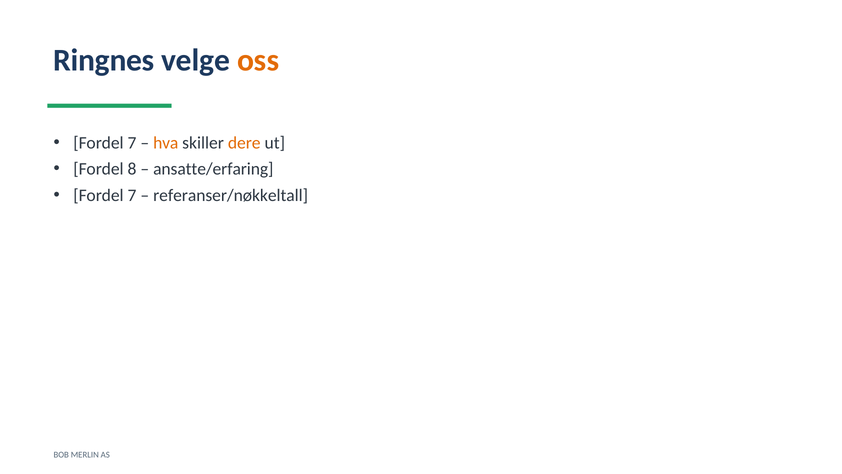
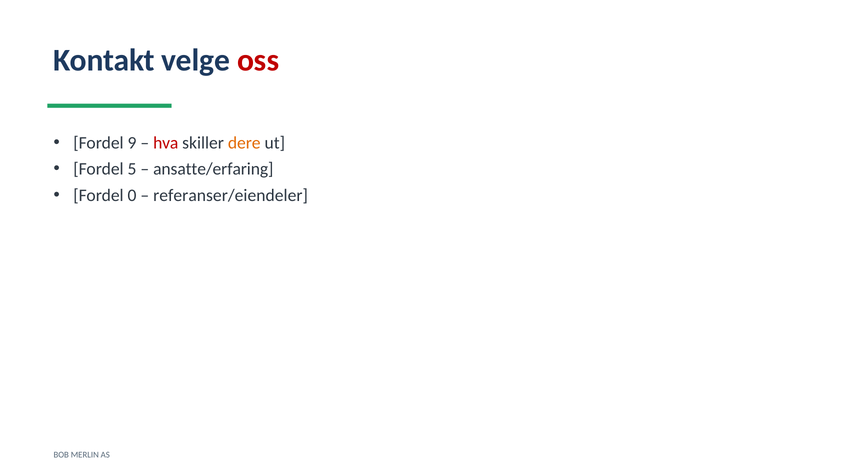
Ringnes: Ringnes -> Kontakt (104, 60)
oss colour: orange -> red (258, 60)
7: 7 -> 9 (132, 143)
hva colour: orange -> red (166, 143)
8: 8 -> 5 (132, 169)
7: 7 -> 0 (132, 195)
referanser/nøkkeltall: referanser/nøkkeltall -> referanser/eiendeler (231, 195)
